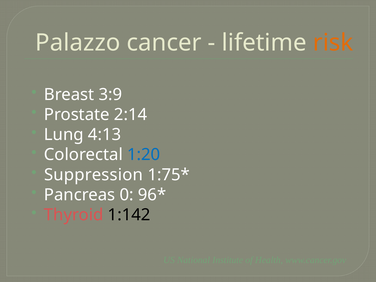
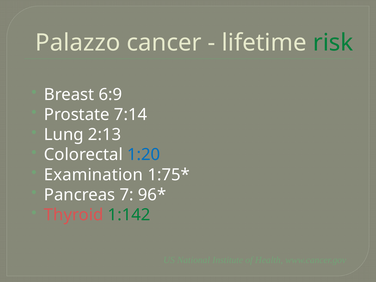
risk colour: orange -> green (333, 43)
3:9: 3:9 -> 6:9 (110, 95)
2:14: 2:14 -> 7:14 (131, 115)
4:13: 4:13 -> 2:13 (105, 135)
Suppression: Suppression -> Examination (93, 175)
0: 0 -> 7 (127, 195)
1:142 colour: black -> green (129, 215)
